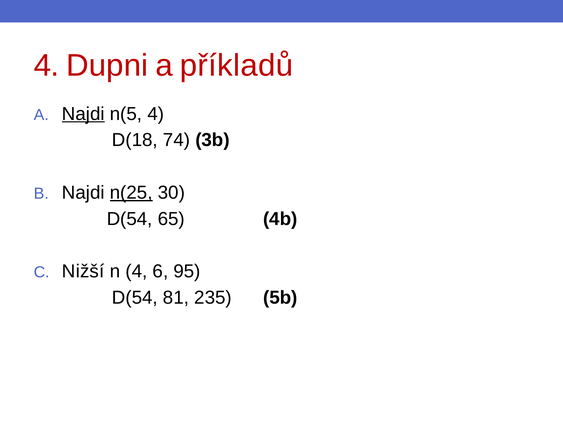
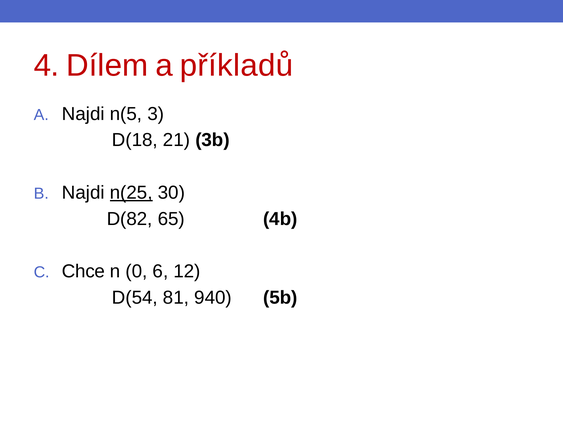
Dupni: Dupni -> Dílem (107, 66)
Najdi underline: present -> none (83, 114)
n(5 4: 4 -> 3 (156, 114)
74: 74 -> 21 (177, 140)
D(54: D(54 -> D(82 (130, 219)
Nižší: Nižší -> Chce (83, 272)
n 4: 4 -> 0 (136, 272)
95: 95 -> 12 (187, 272)
235: 235 -> 940 (213, 298)
